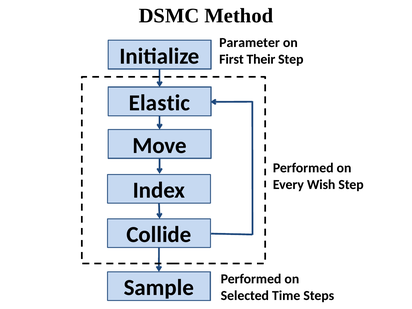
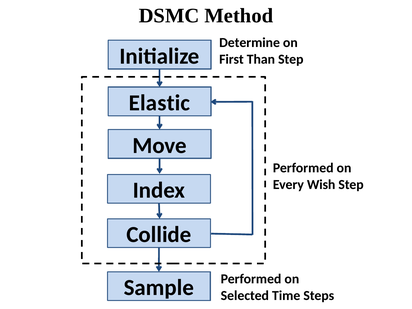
Parameter: Parameter -> Determine (250, 43)
Their: Their -> Than (261, 59)
